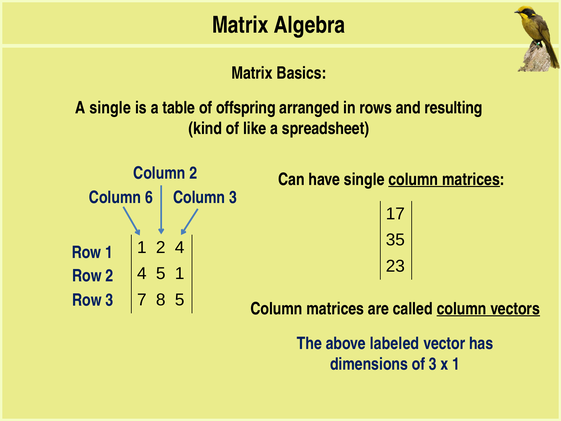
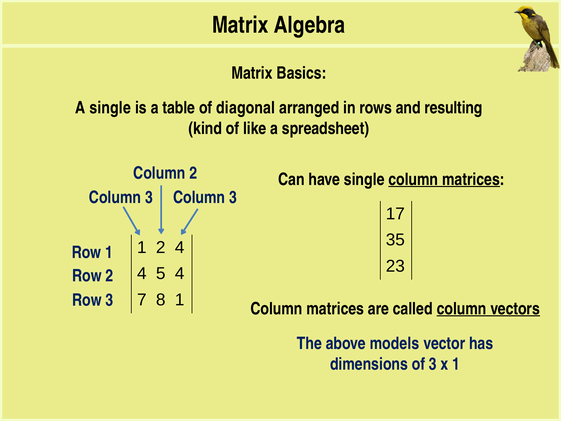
offspring: offspring -> diagonal (246, 108)
6: 6 -> 3 (149, 197)
5 1: 1 -> 4 (180, 273)
8 5: 5 -> 1 (180, 300)
labeled: labeled -> models (395, 343)
